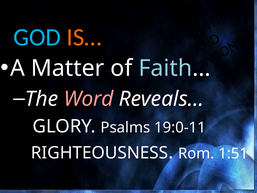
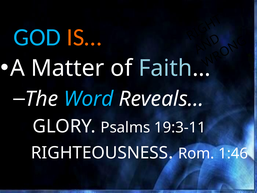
Word colour: pink -> light blue (89, 99)
19:0-11: 19:0-11 -> 19:3-11 (180, 127)
1:51: 1:51 -> 1:46 (233, 153)
